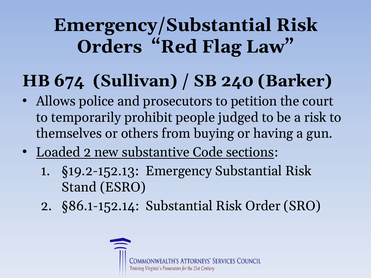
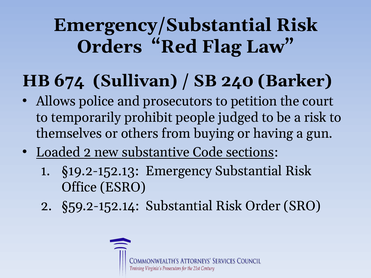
Stand: Stand -> Office (79, 187)
§86.1-152.14: §86.1-152.14 -> §59.2-152.14 (100, 206)
